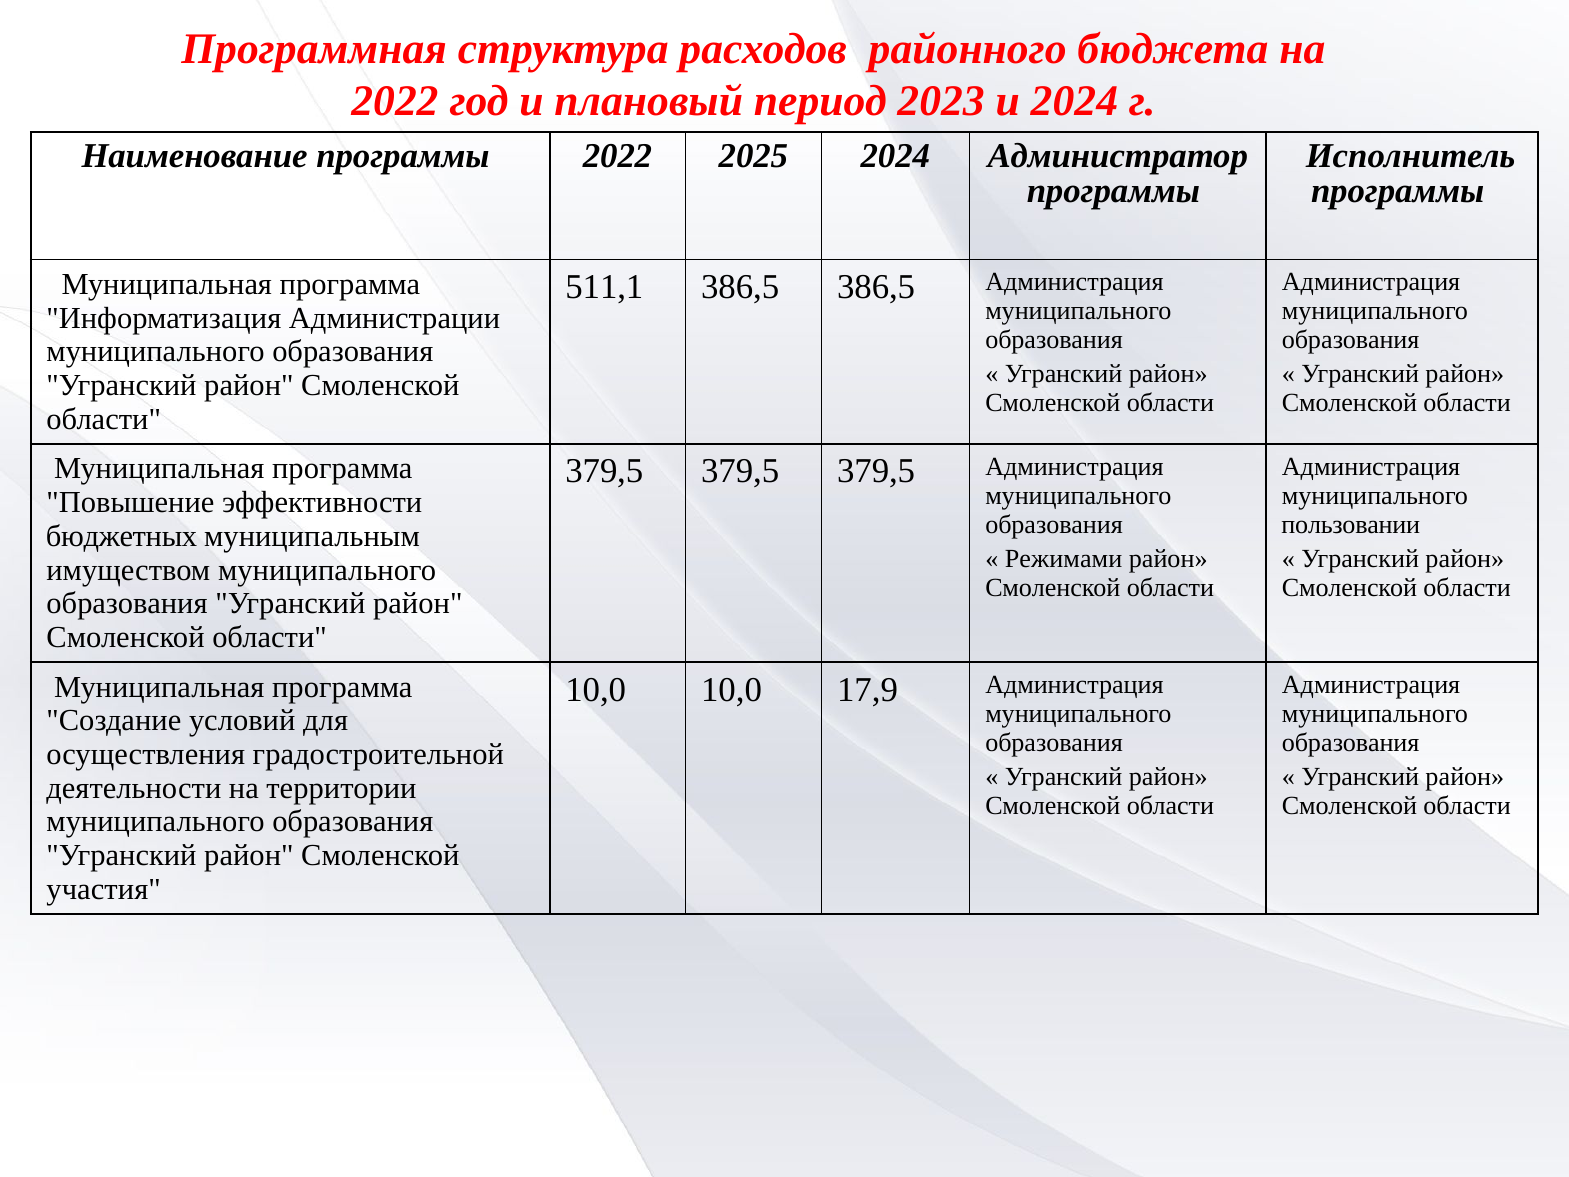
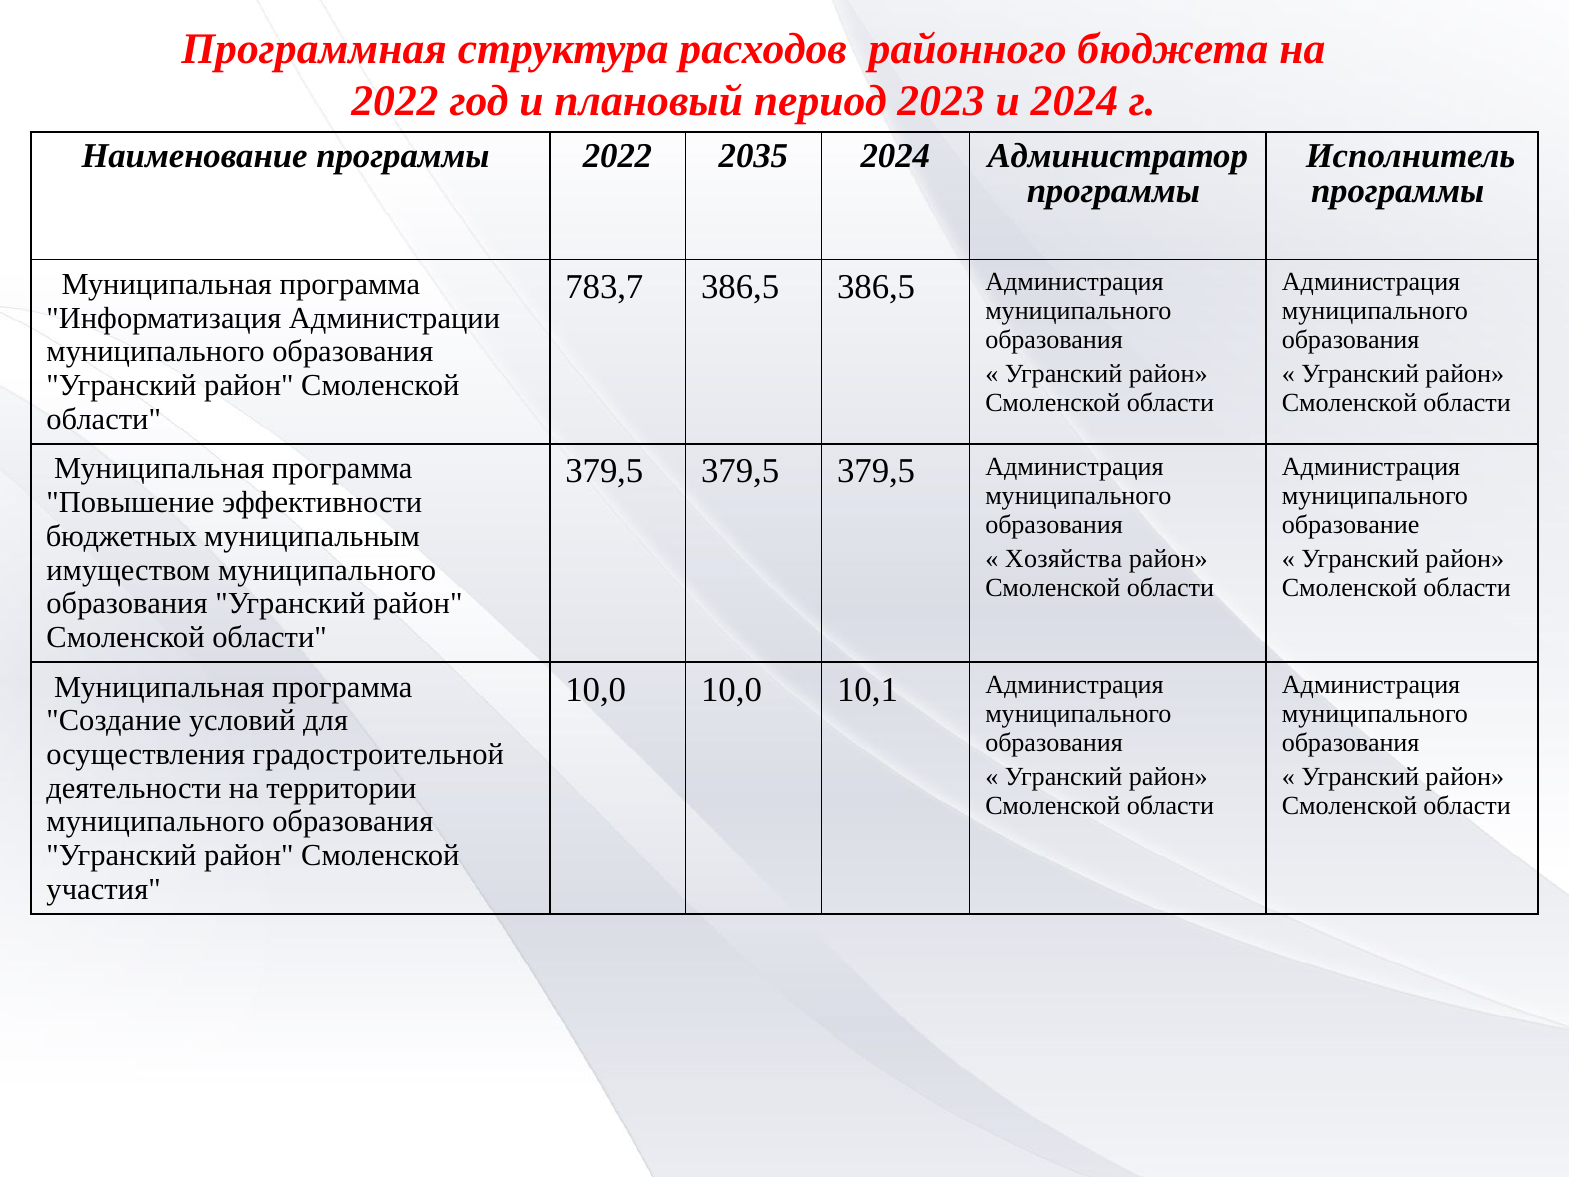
2025: 2025 -> 2035 (753, 156)
511,1: 511,1 -> 783,7 (604, 287)
пользовании: пользовании -> образование (1351, 524)
Режимами: Режимами -> Хозяйства (1064, 559)
17,9: 17,9 -> 10,1 (868, 689)
